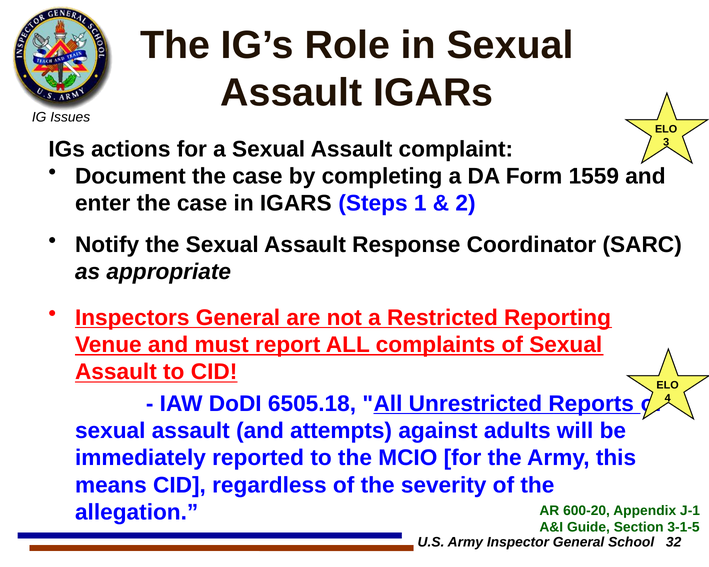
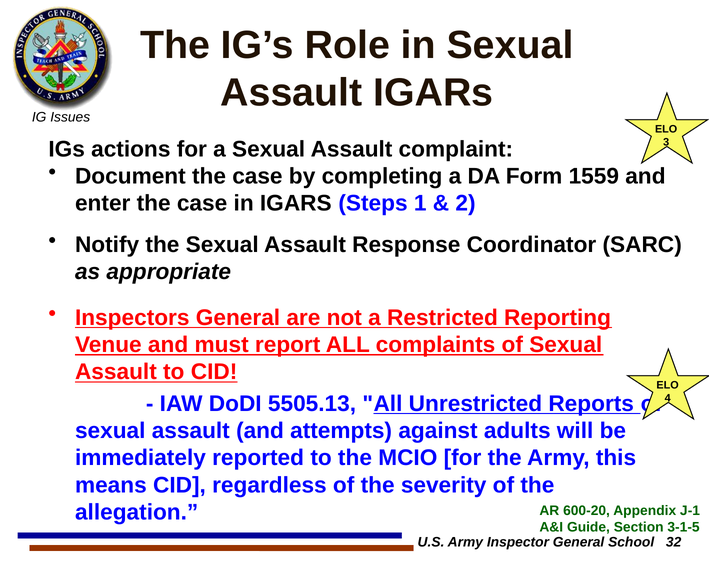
6505.18: 6505.18 -> 5505.13 (312, 404)
